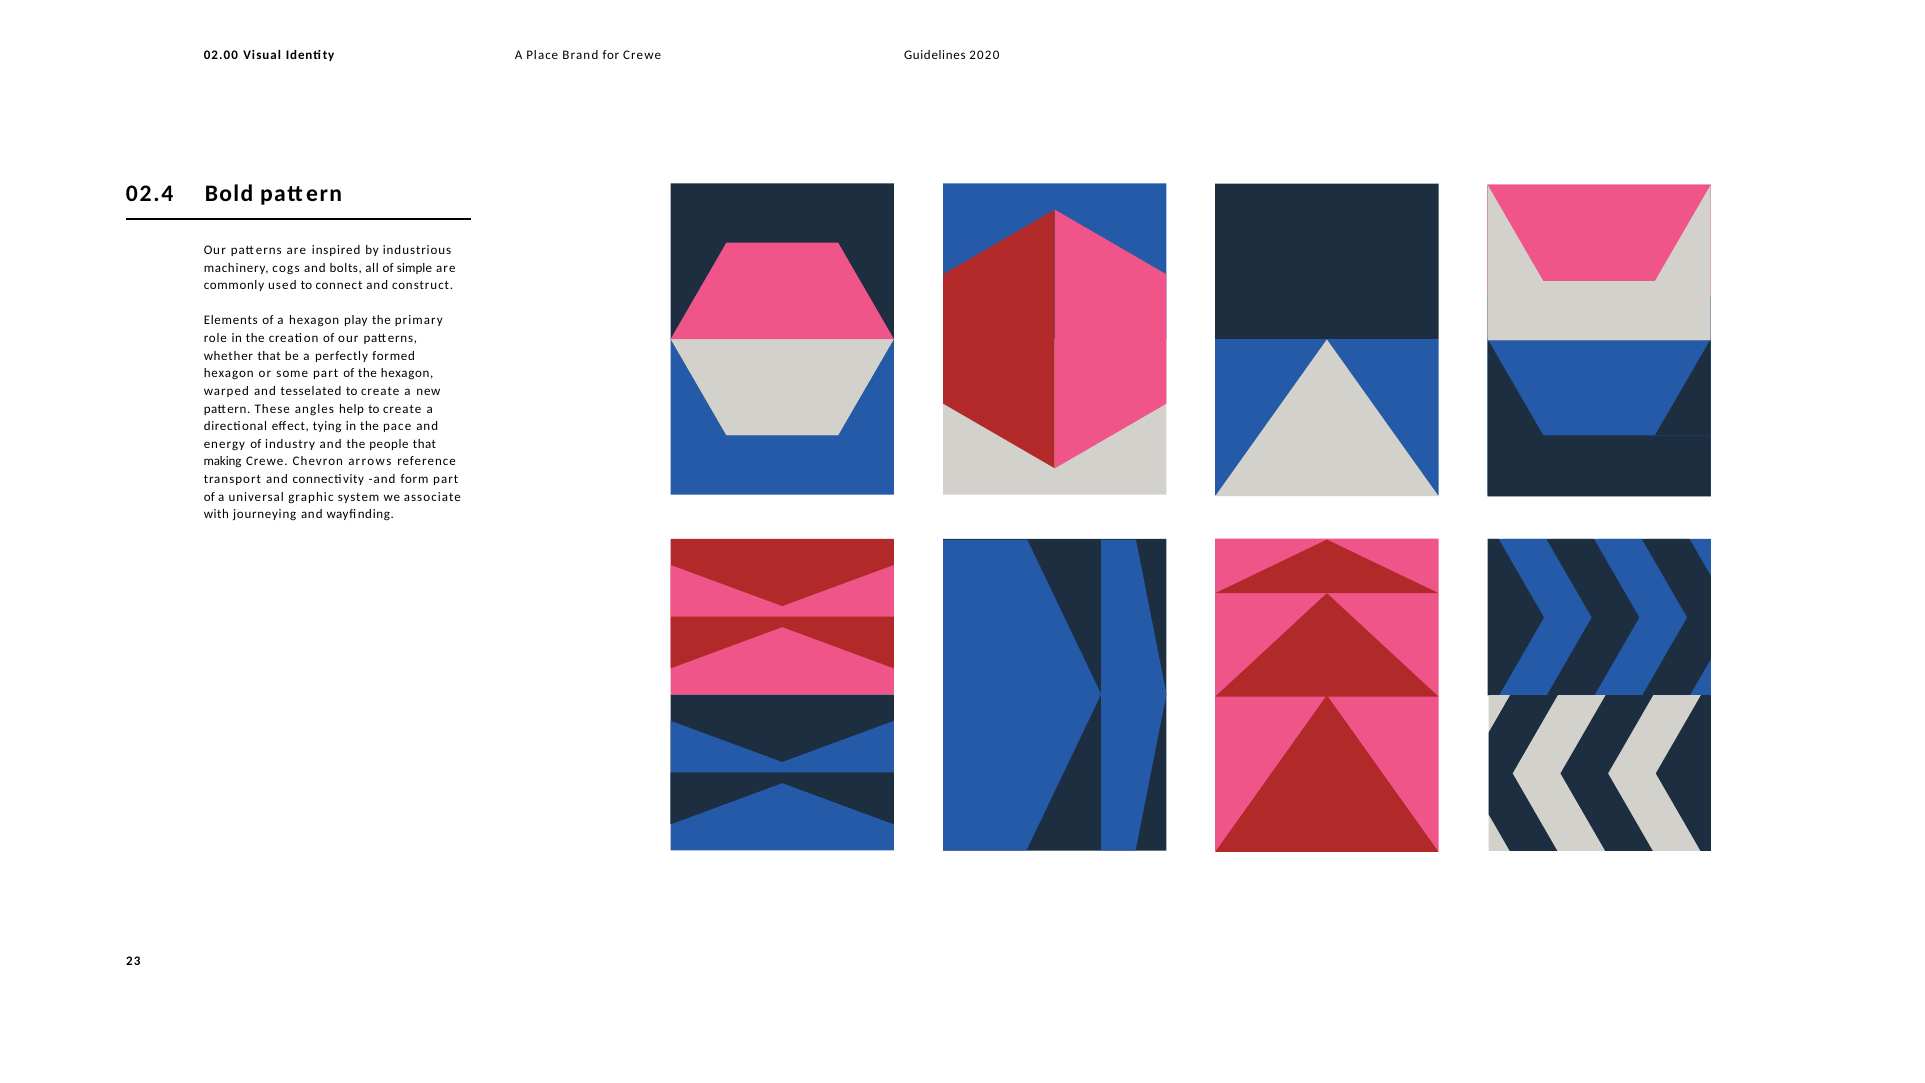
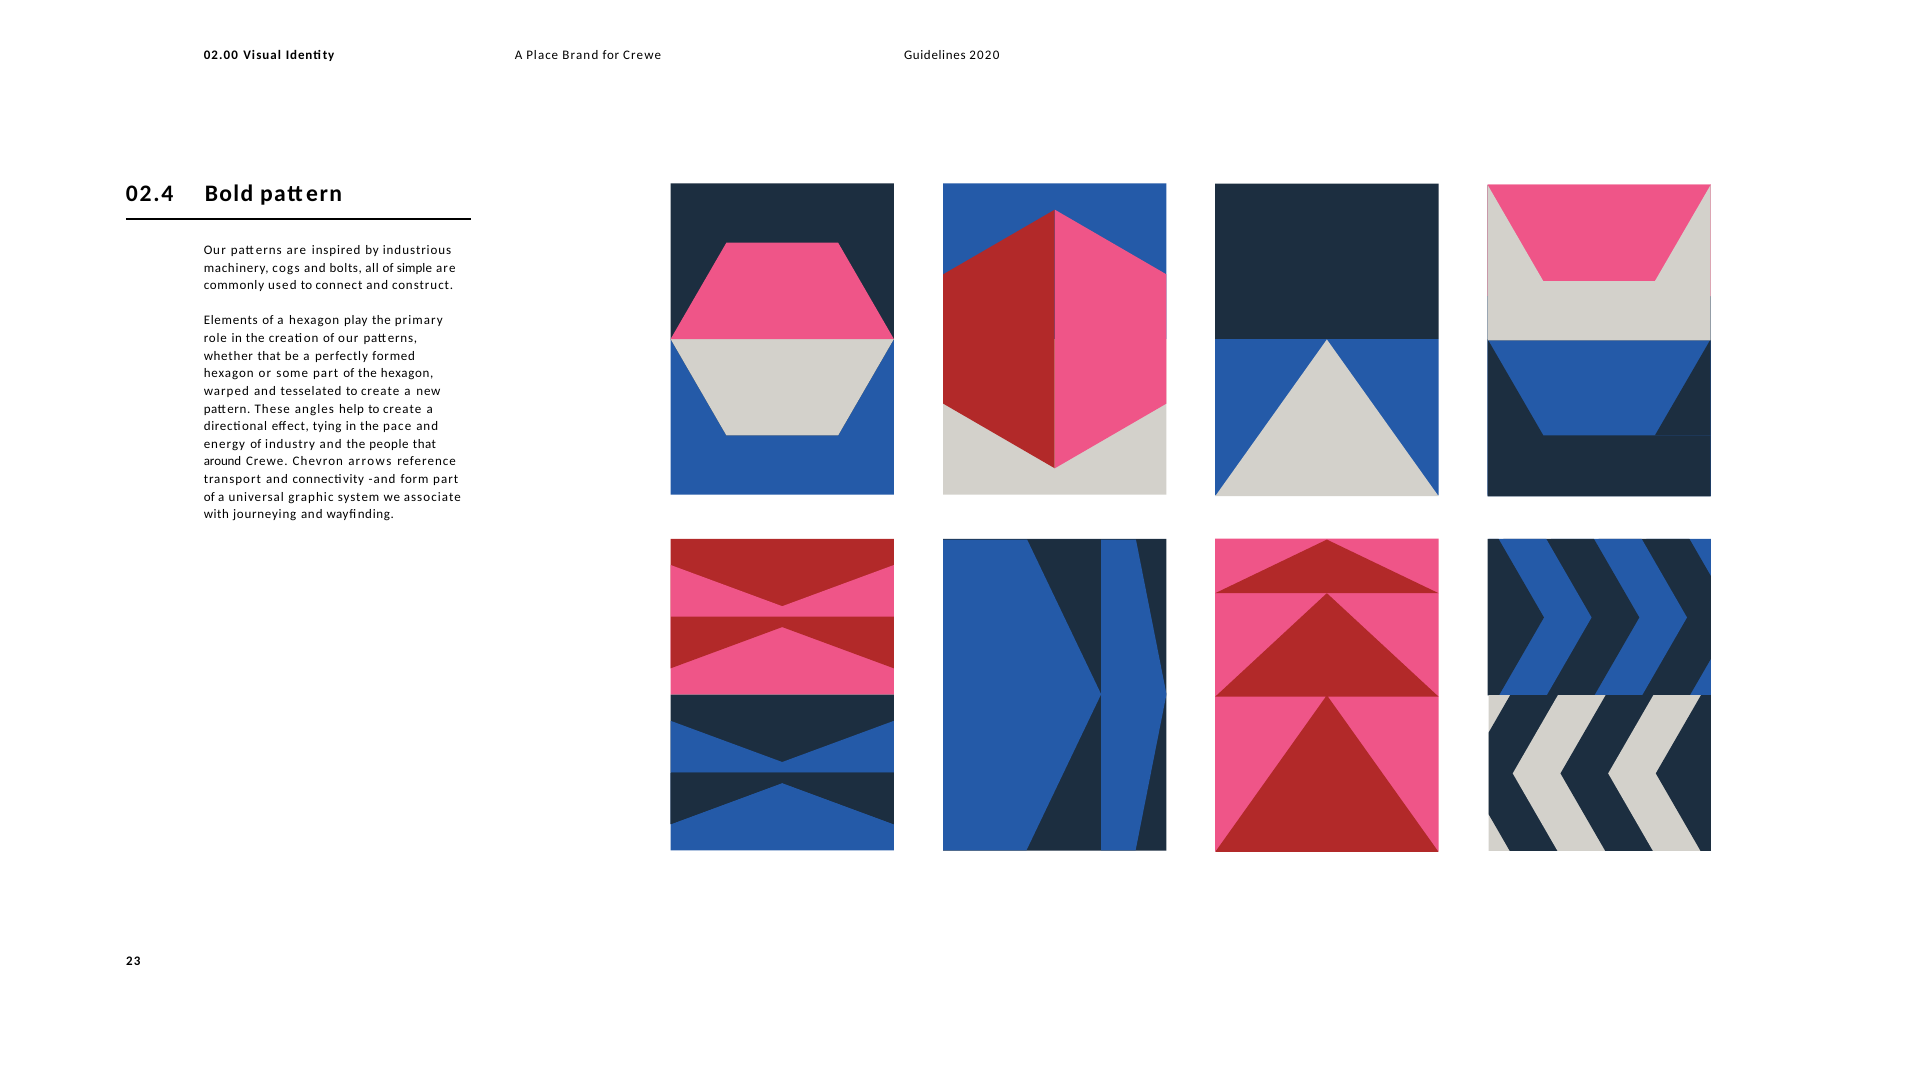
making: making -> around (223, 462)
